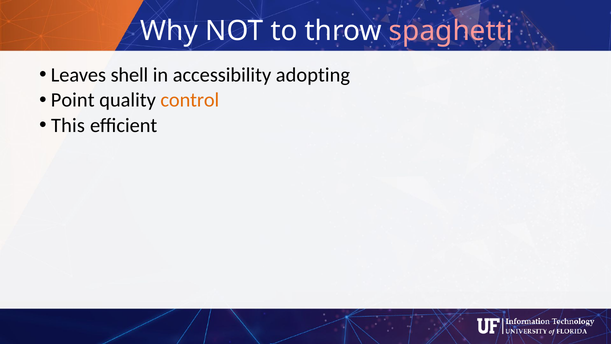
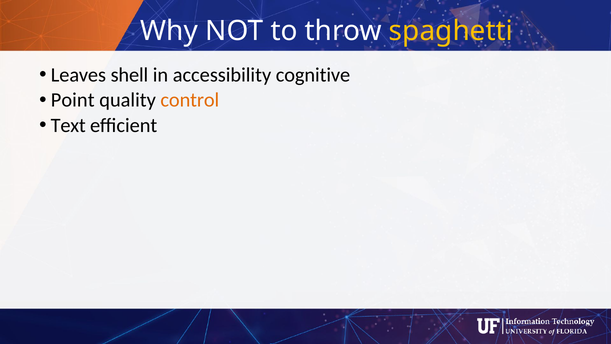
spaghetti colour: pink -> yellow (451, 31)
adopting: adopting -> cognitive (313, 75)
This: This -> Text (68, 125)
